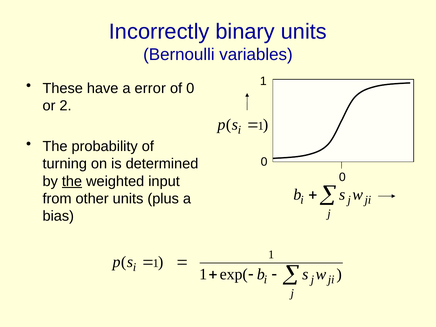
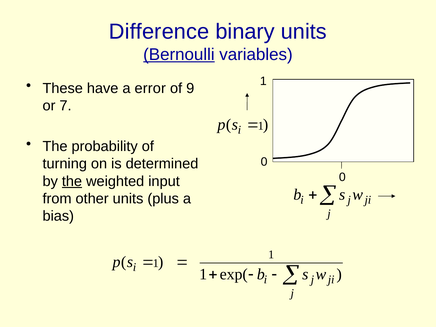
Incorrectly: Incorrectly -> Difference (159, 32)
Bernoulli underline: none -> present (179, 55)
of 0: 0 -> 9 (190, 88)
2: 2 -> 7 (65, 106)
